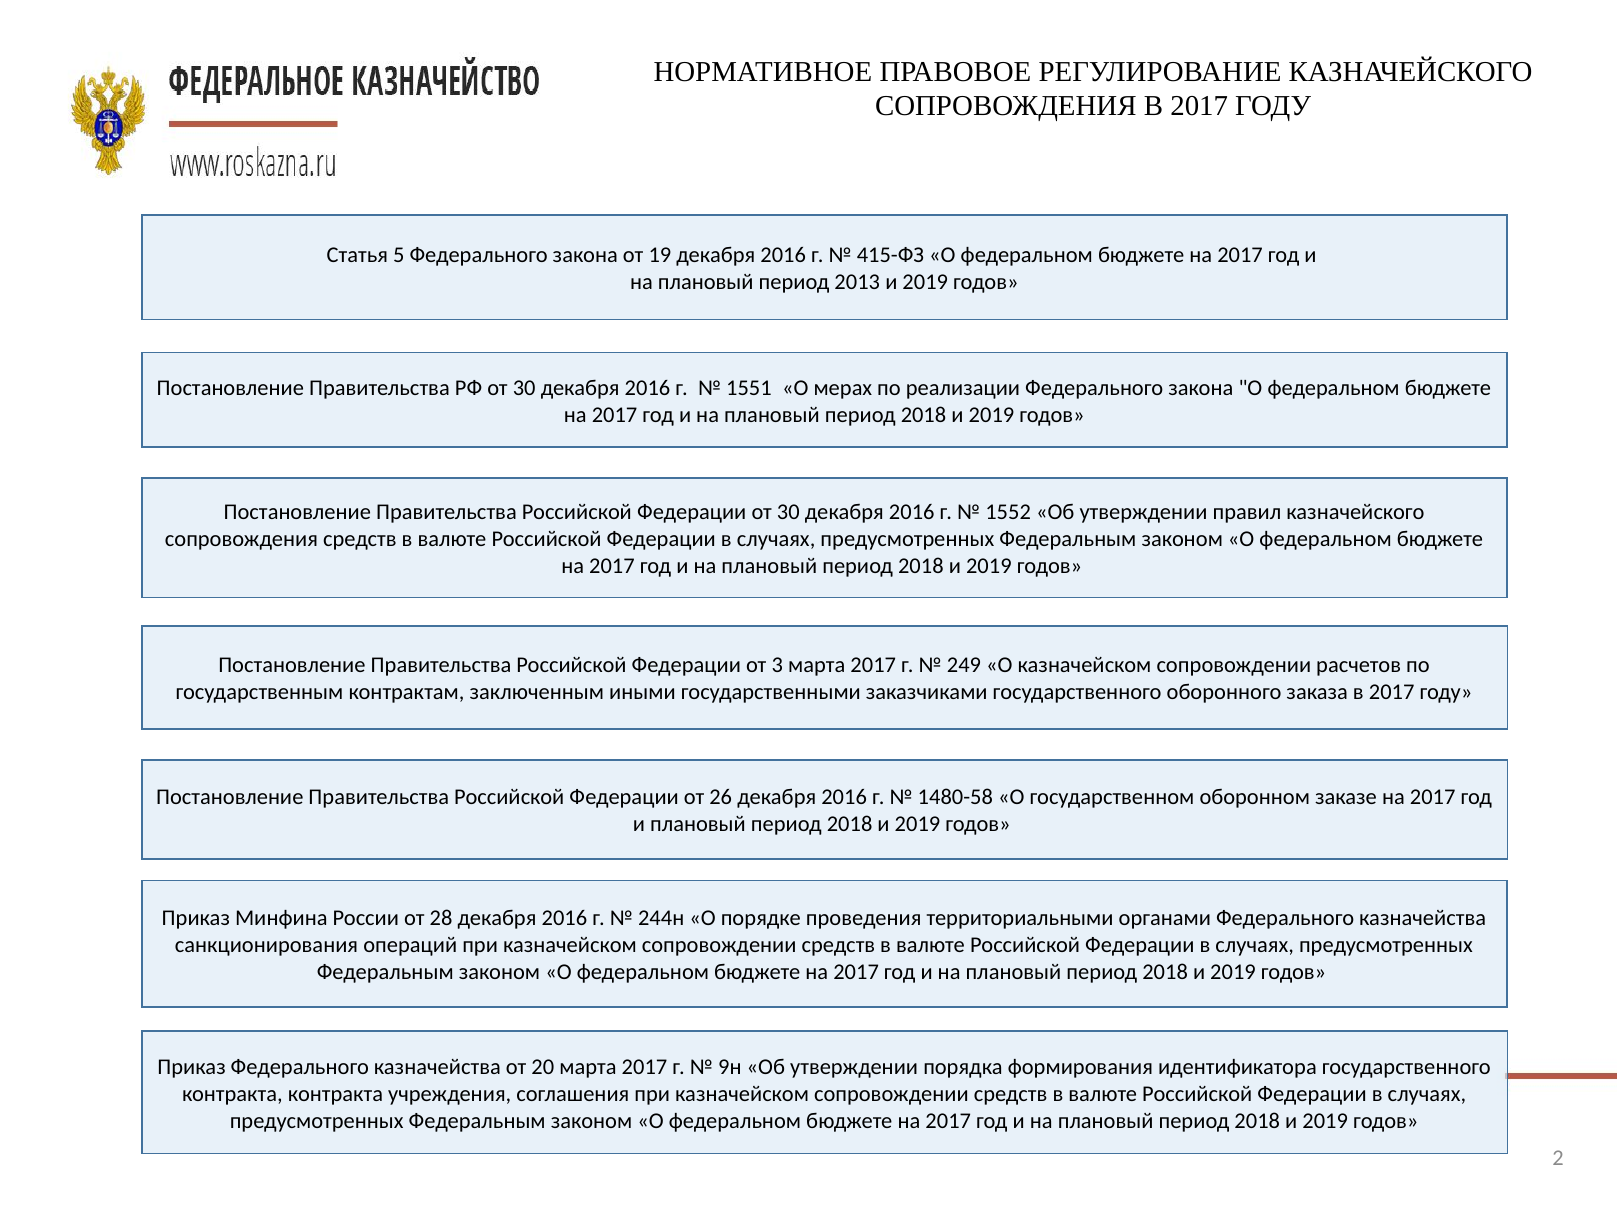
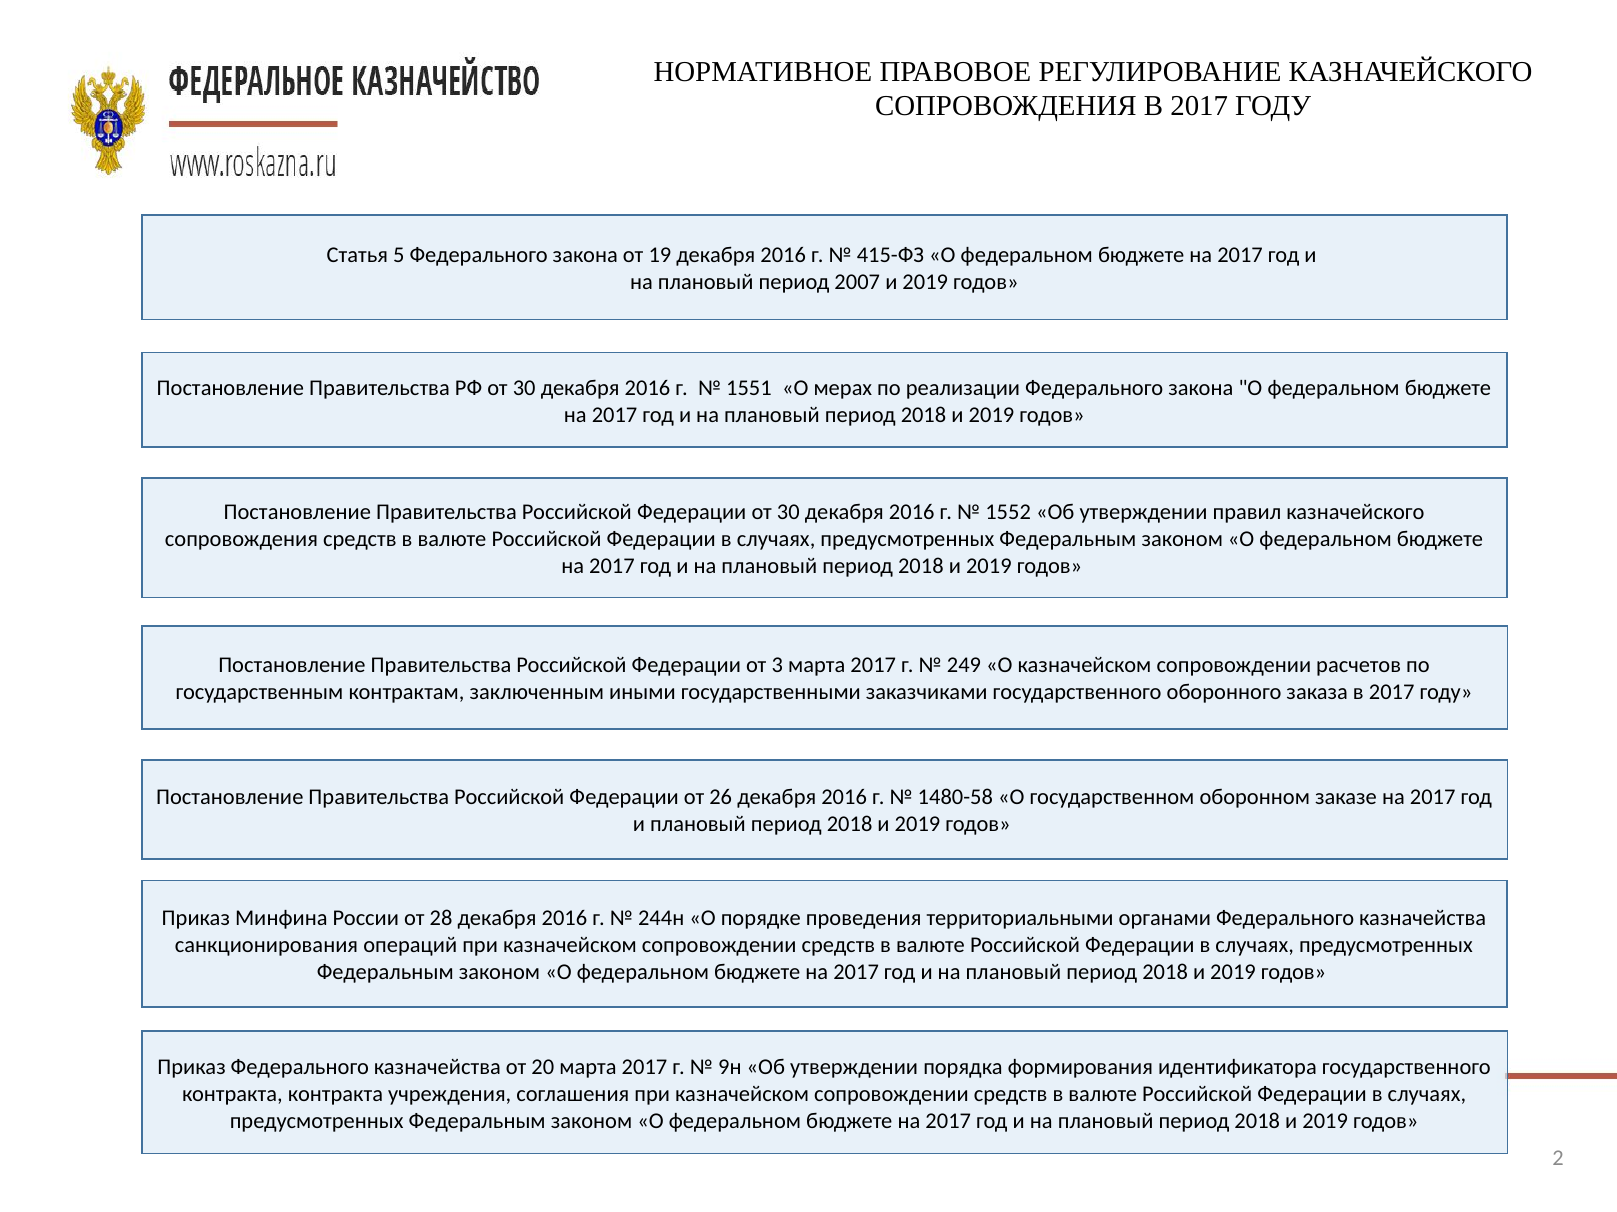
2013: 2013 -> 2007 (857, 282)
